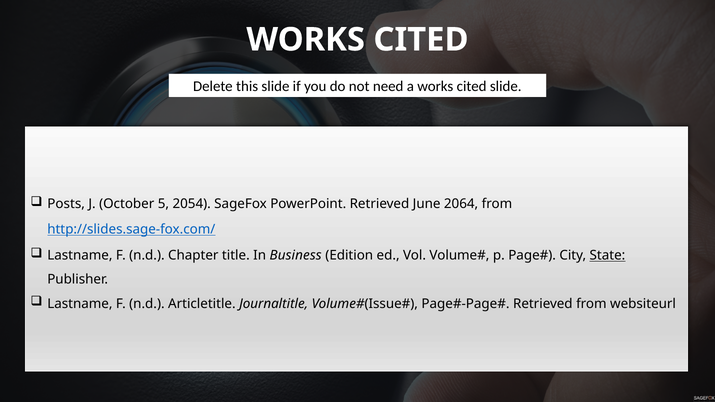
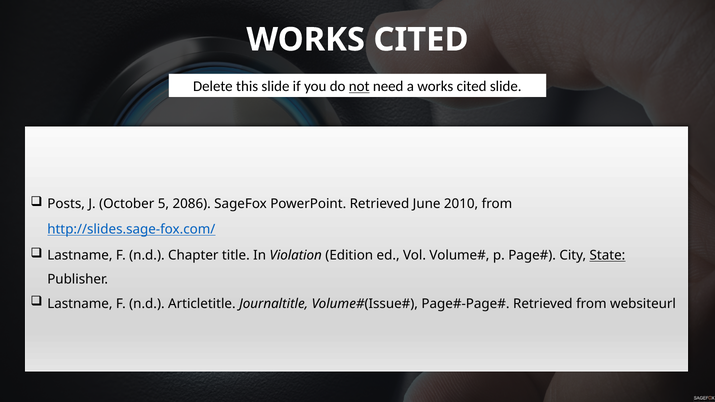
not underline: none -> present (359, 86)
2054: 2054 -> 2086 (192, 204)
2064: 2064 -> 2010 (461, 204)
Business: Business -> Violation (296, 256)
